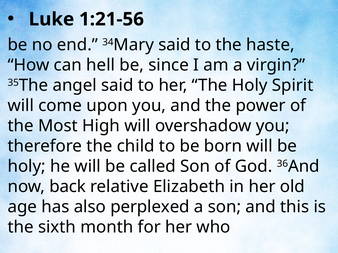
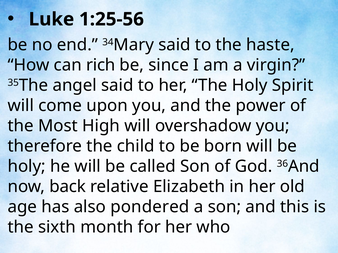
1:21-56: 1:21-56 -> 1:25-56 (111, 19)
hell: hell -> rich (101, 65)
perplexed: perplexed -> pondered (150, 207)
